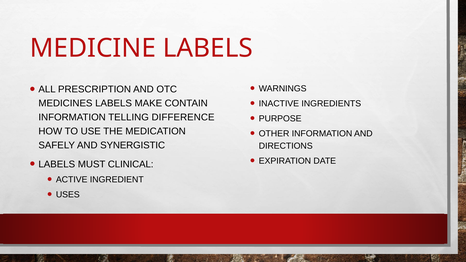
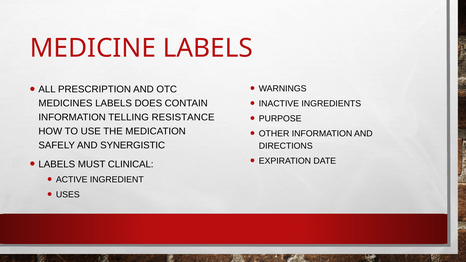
MAKE: MAKE -> DOES (148, 103)
DIFFERENCE: DIFFERENCE -> RESISTANCE (183, 117)
